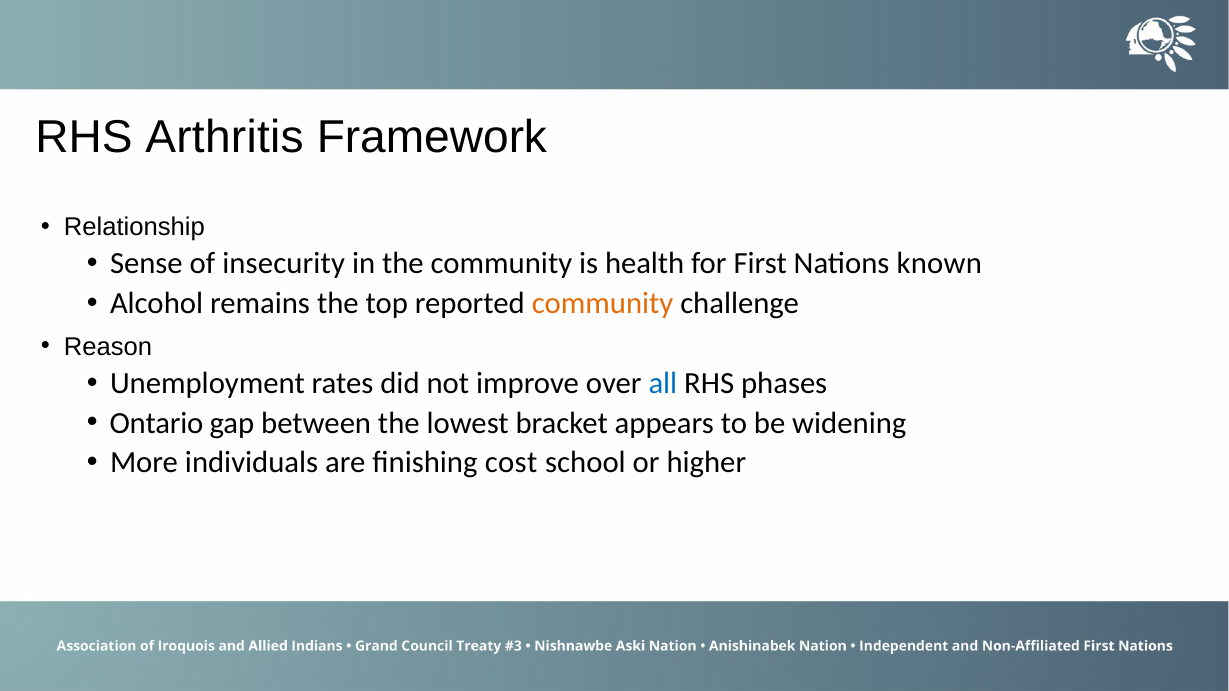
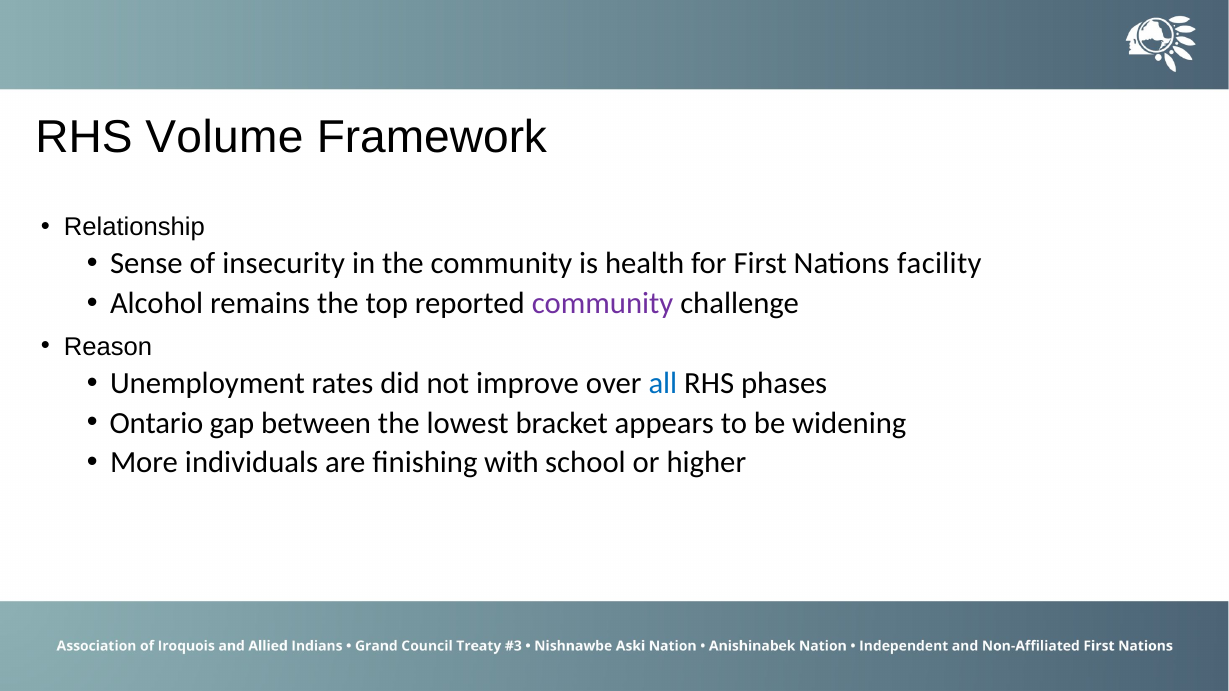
Arthritis: Arthritis -> Volume (224, 138)
known: known -> facility (939, 264)
community colour: orange -> purple (603, 304)
cost: cost -> with (511, 463)
